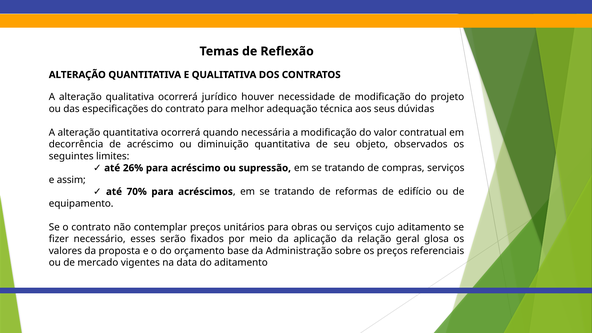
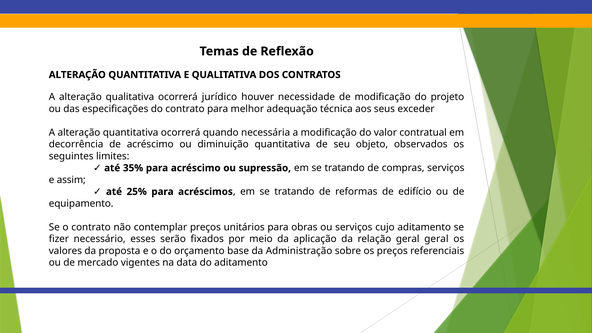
dúvidas: dúvidas -> exceder (416, 109)
26%: 26% -> 35% (133, 168)
70%: 70% -> 25% (137, 192)
geral glosa: glosa -> geral (436, 239)
